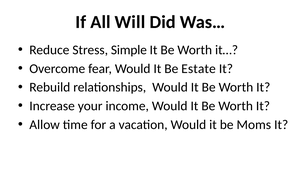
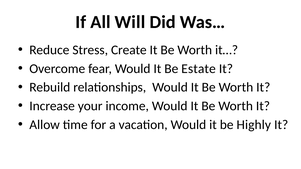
Simple: Simple -> Create (129, 50)
Moms: Moms -> Highly (254, 125)
